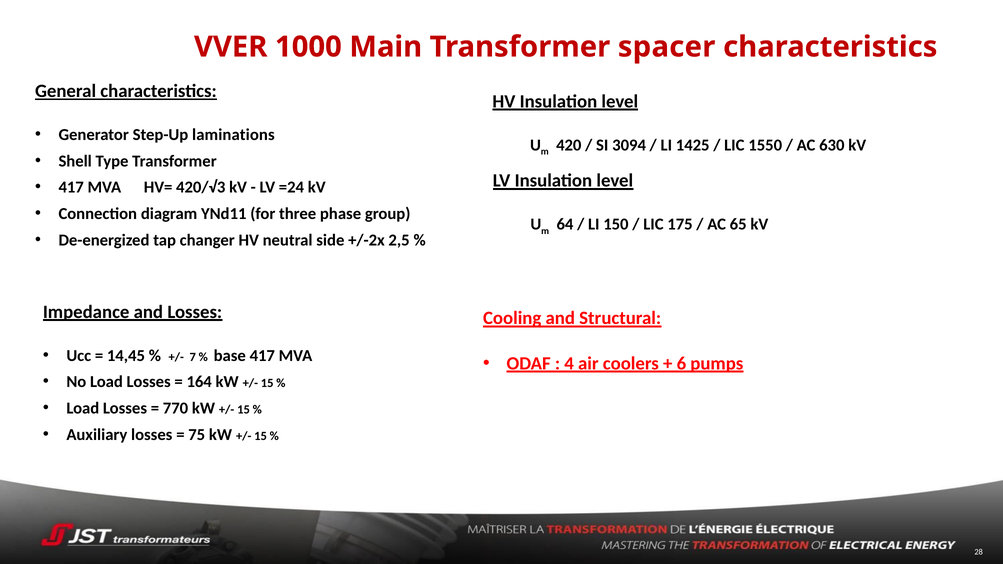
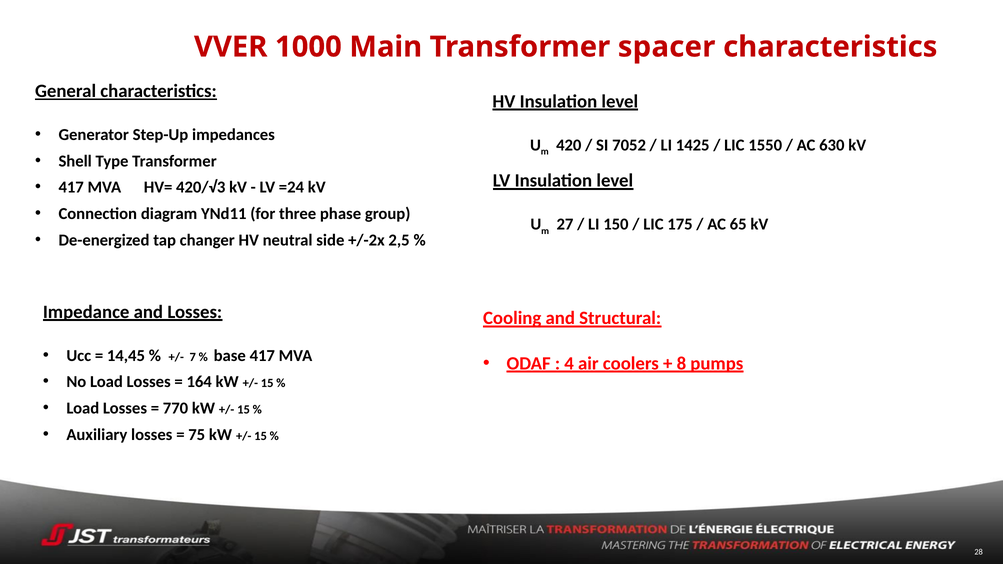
laminations: laminations -> impedances (233, 135)
3094: 3094 -> 7052 (629, 145)
64: 64 -> 27 (565, 224)
6: 6 -> 8 (681, 363)
